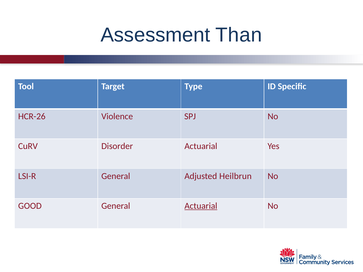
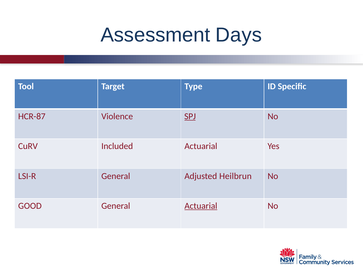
Than: Than -> Days (239, 35)
HCR-26: HCR-26 -> HCR-87 (32, 116)
SPJ underline: none -> present (190, 116)
Disorder: Disorder -> Included (117, 146)
